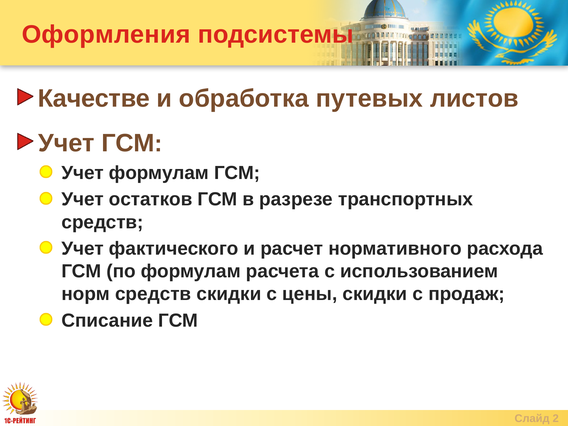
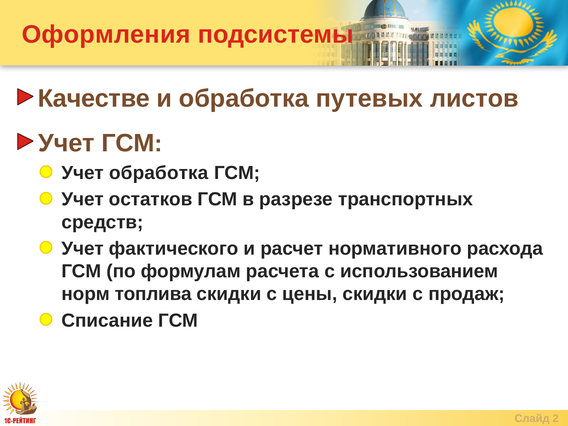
Учет формулам: формулам -> обработка (159, 173)
норм средств: средств -> топлива (153, 294)
